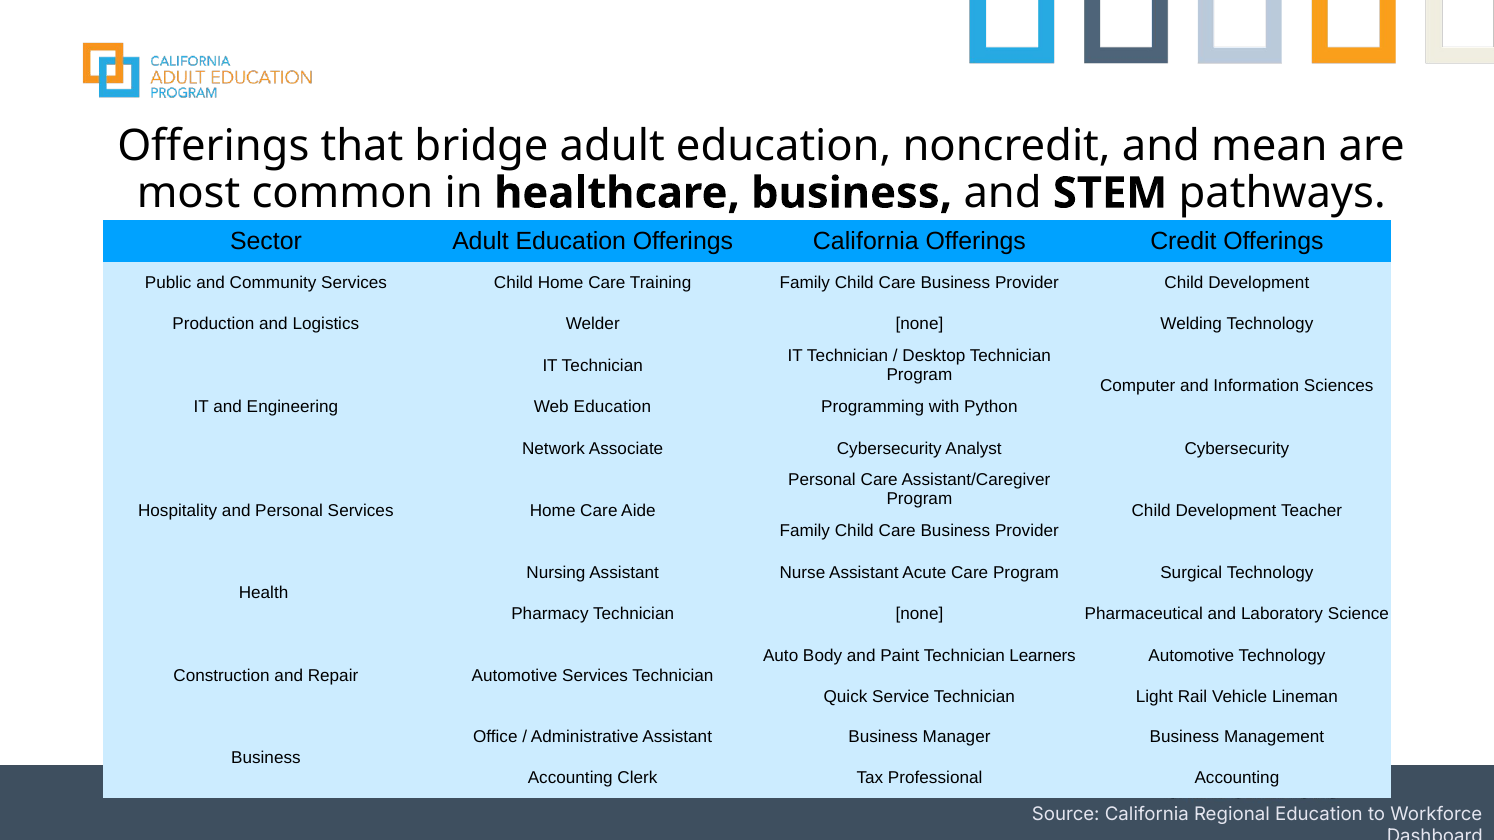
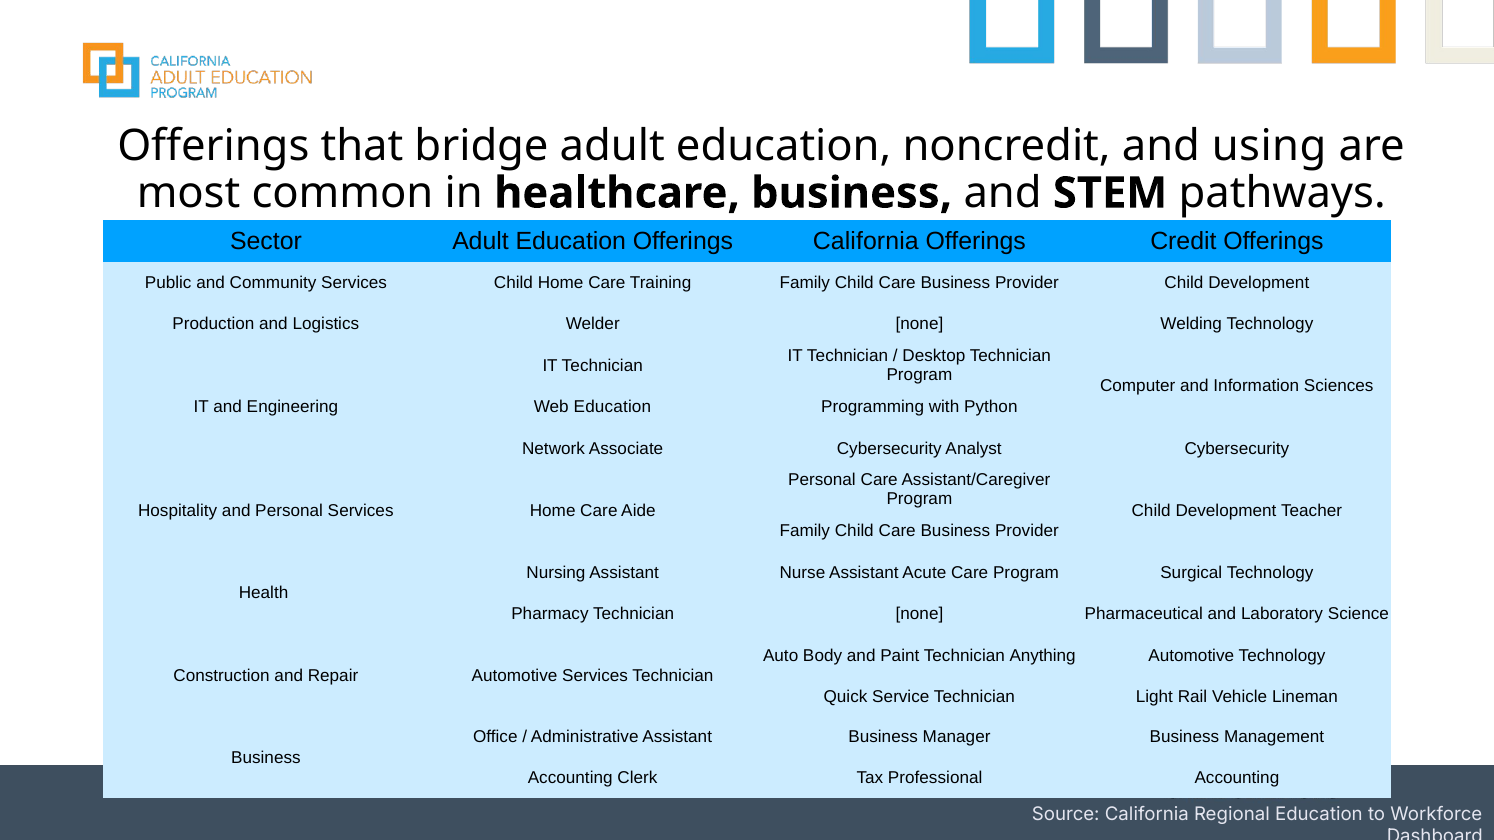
mean: mean -> using (1269, 146)
Learners: Learners -> Anything (1043, 656)
